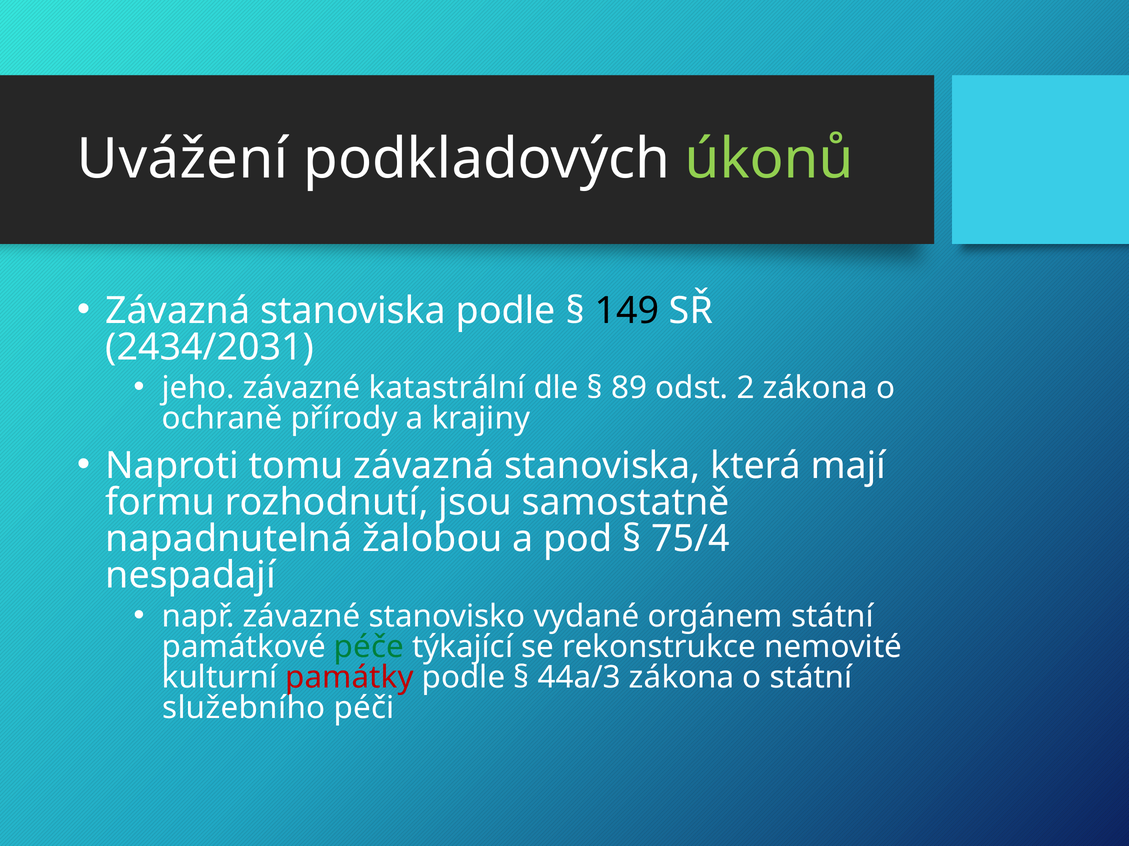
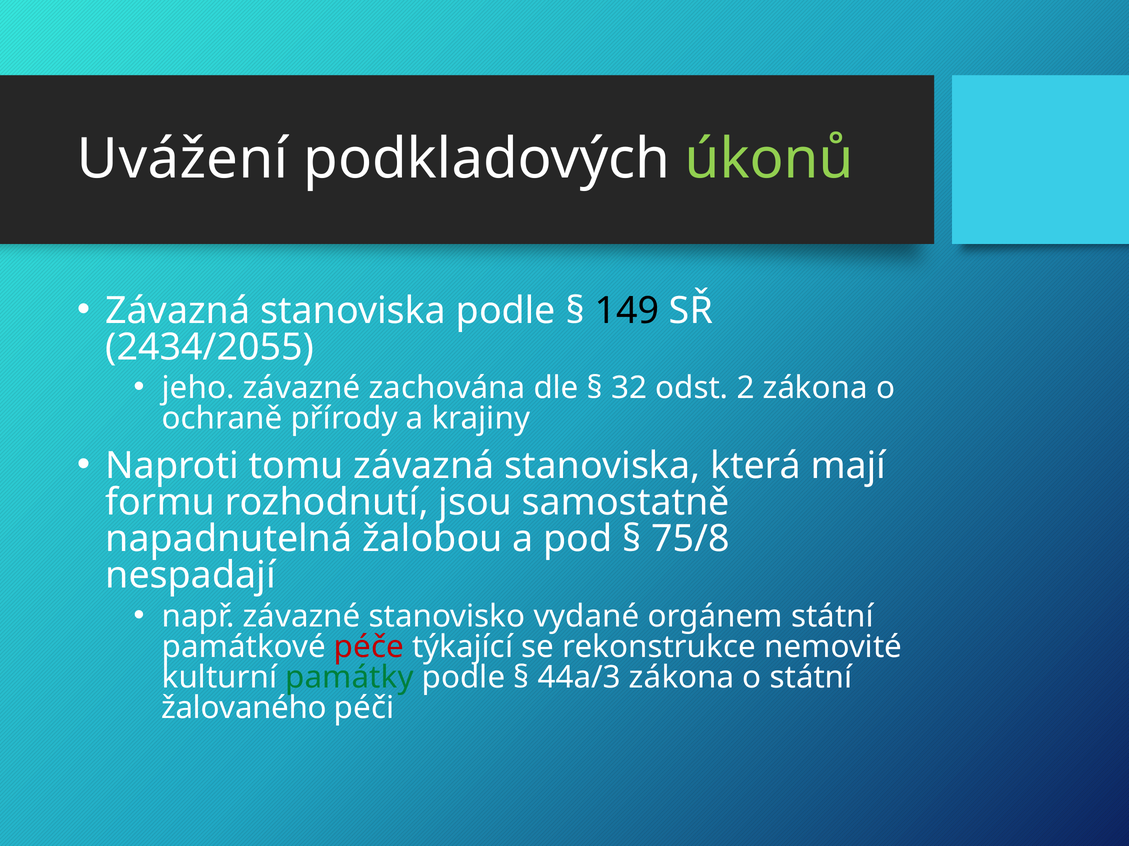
2434/2031: 2434/2031 -> 2434/2055 (210, 348)
katastrální: katastrální -> zachována (447, 388)
89: 89 -> 32 (629, 388)
75/4: 75/4 -> 75/8 (691, 539)
péče colour: green -> red (369, 647)
památky colour: red -> green (350, 678)
služebního: služebního -> žalovaného (244, 708)
